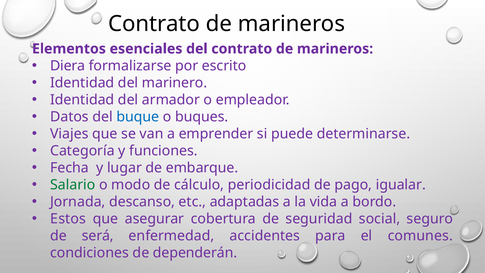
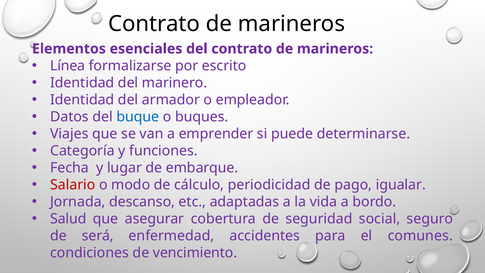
Diera: Diera -> Línea (68, 66)
Salario colour: green -> red (73, 185)
Estos: Estos -> Salud (68, 219)
dependerán: dependerán -> vencimiento (195, 253)
